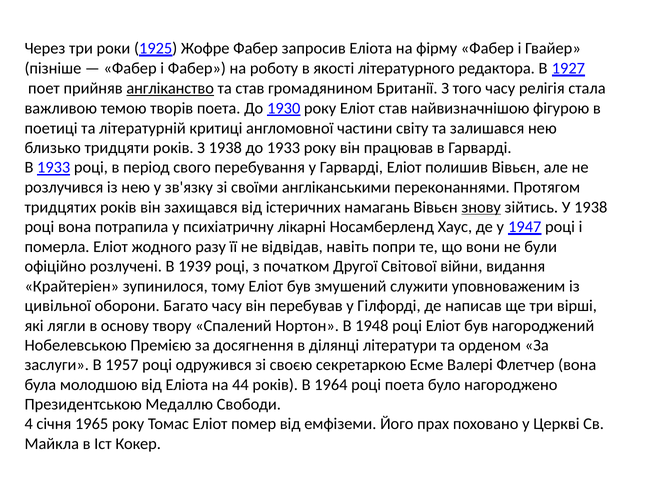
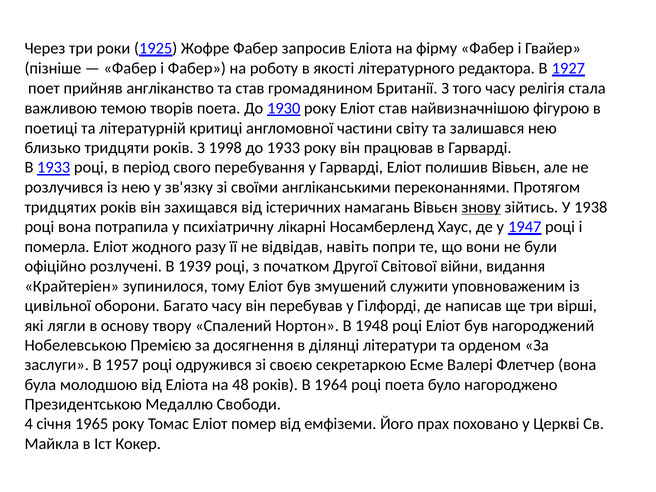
англіканство underline: present -> none (170, 88)
З 1938: 1938 -> 1998 (225, 148)
44: 44 -> 48 (240, 385)
